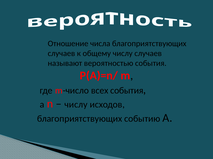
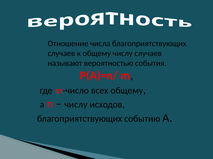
всех события: события -> общему (127, 91)
